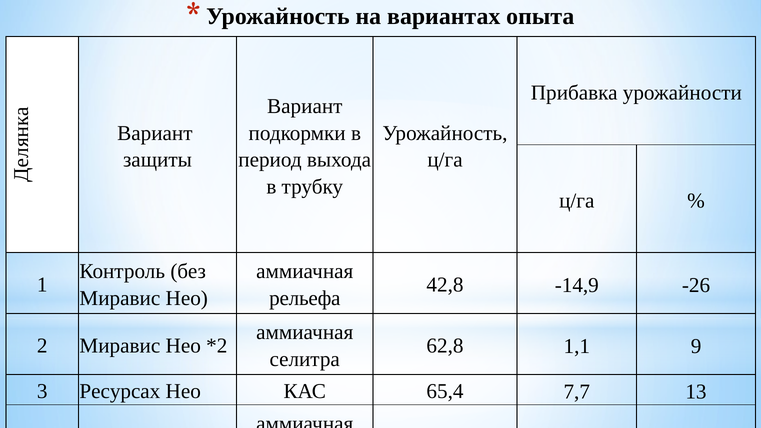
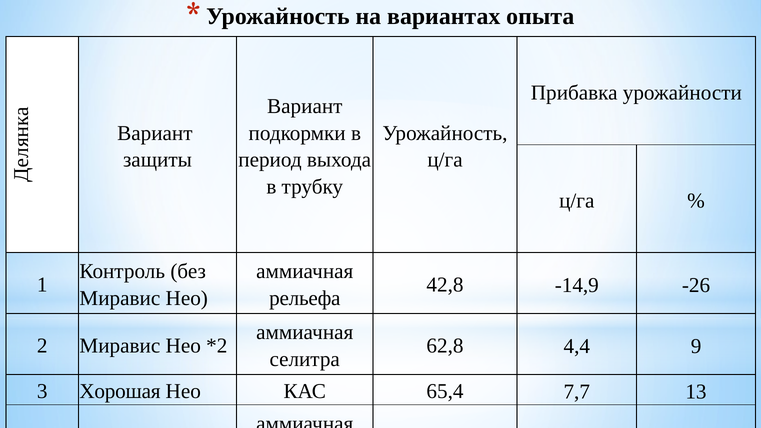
1,1: 1,1 -> 4,4 (577, 346)
Ресурсах: Ресурсах -> Хорошая (120, 392)
